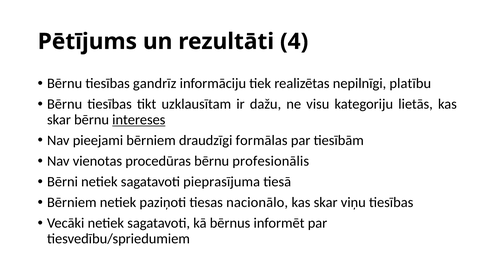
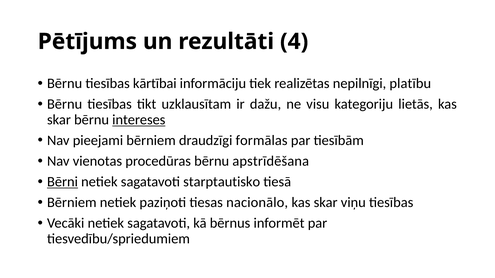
gandrīz: gandrīz -> kārtībai (155, 84)
profesionālis: profesionālis -> apstrīdēšana (271, 161)
Bērni underline: none -> present (62, 182)
pieprasījuma: pieprasījuma -> starptautisko (222, 182)
